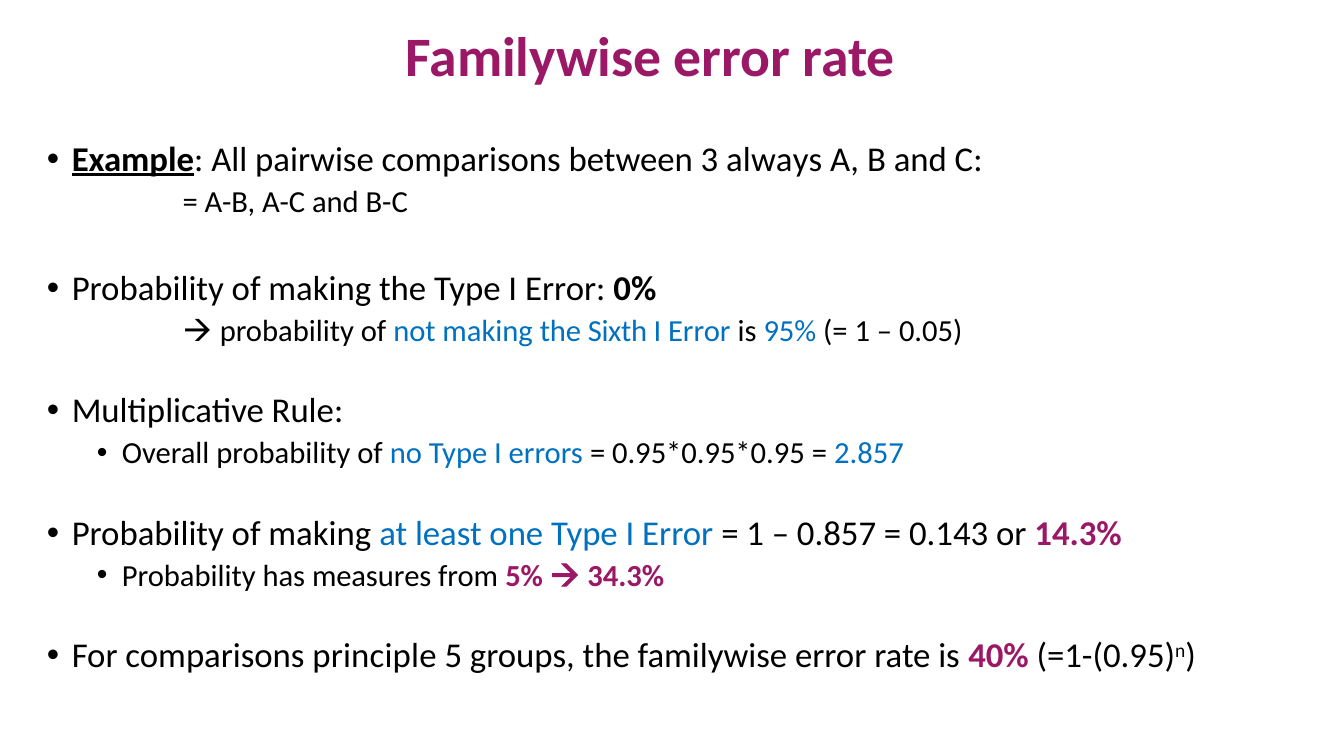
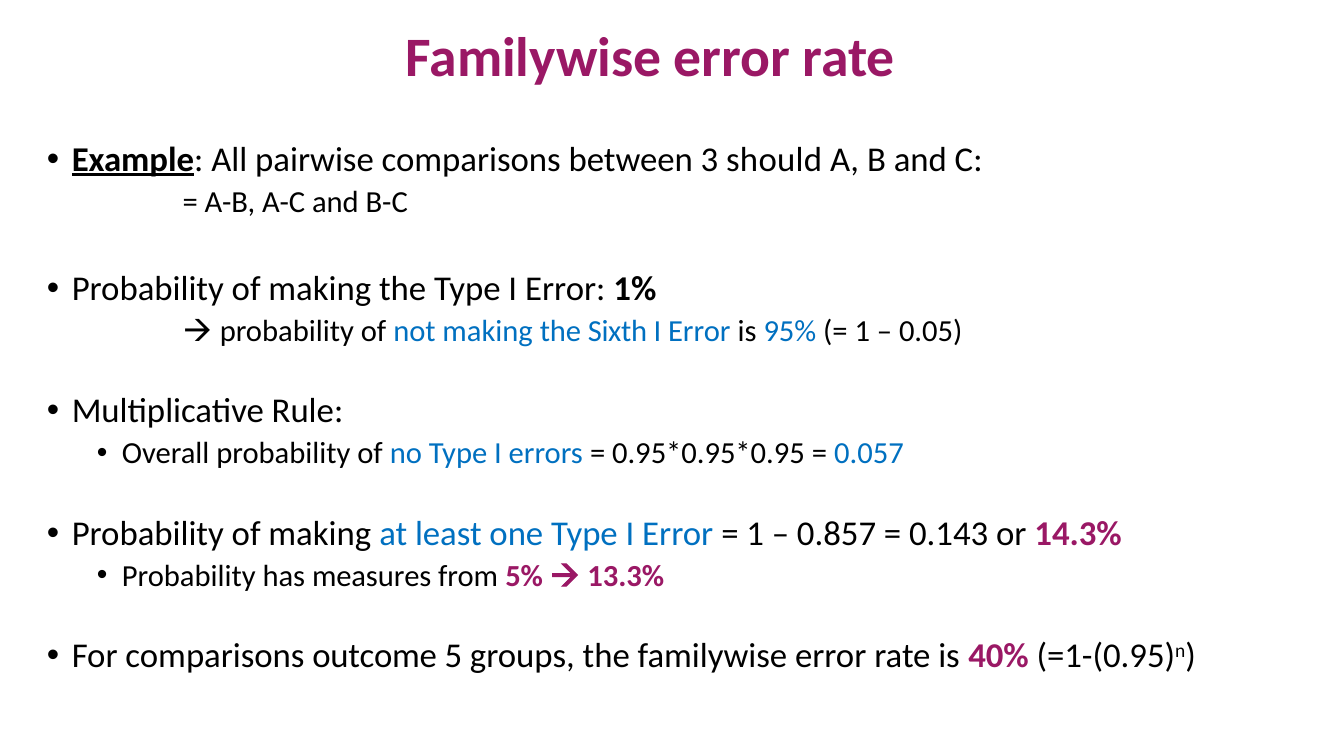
always: always -> should (774, 160)
0%: 0% -> 1% (635, 289)
2.857: 2.857 -> 0.057 (869, 454)
34.3%: 34.3% -> 13.3% (626, 576)
principle: principle -> outcome (375, 657)
